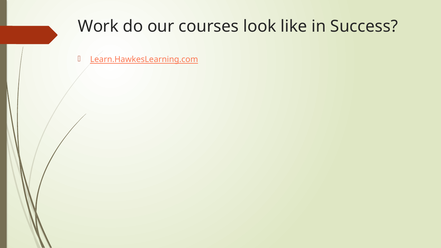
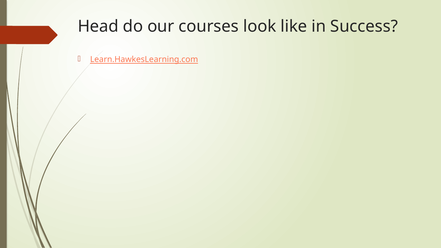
Work: Work -> Head (98, 27)
